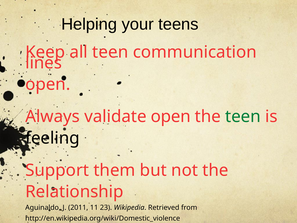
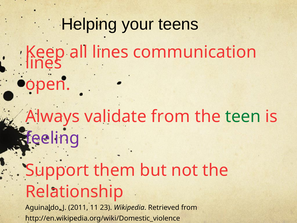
all teen: teen -> lines (110, 52)
validate open: open -> from (171, 116)
feeling colour: black -> purple (52, 138)
